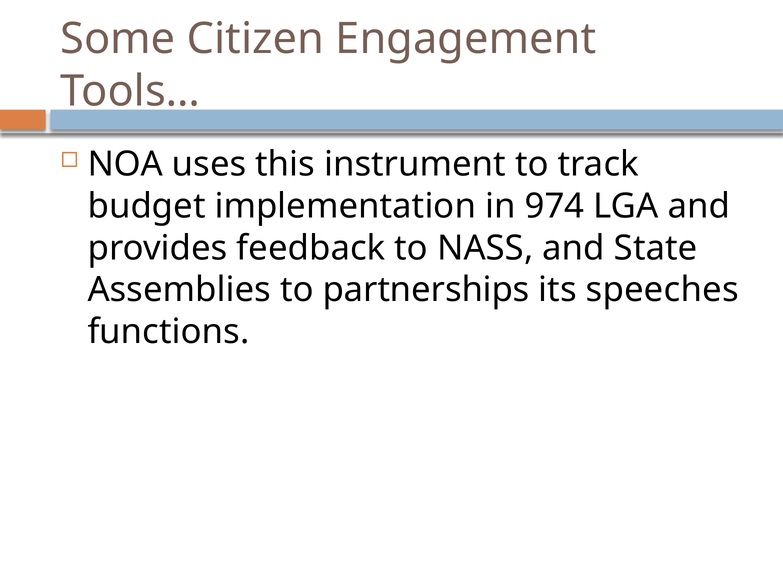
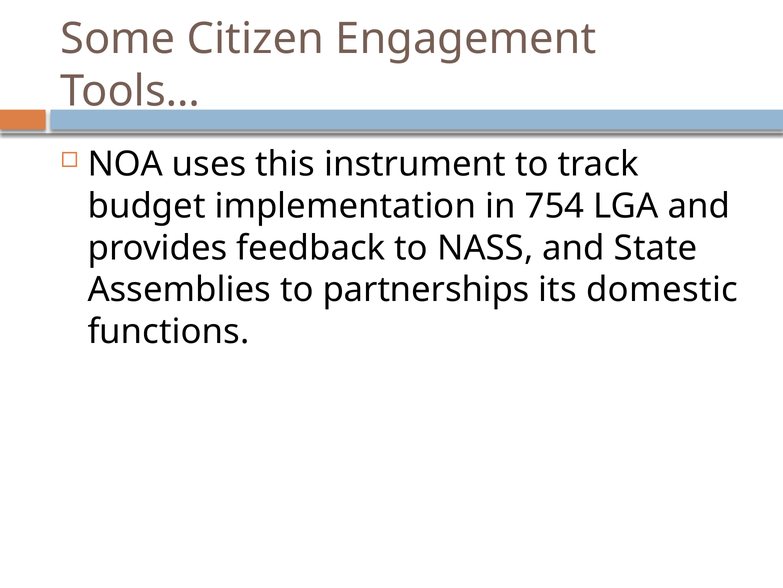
974: 974 -> 754 (554, 206)
speeches: speeches -> domestic (662, 290)
